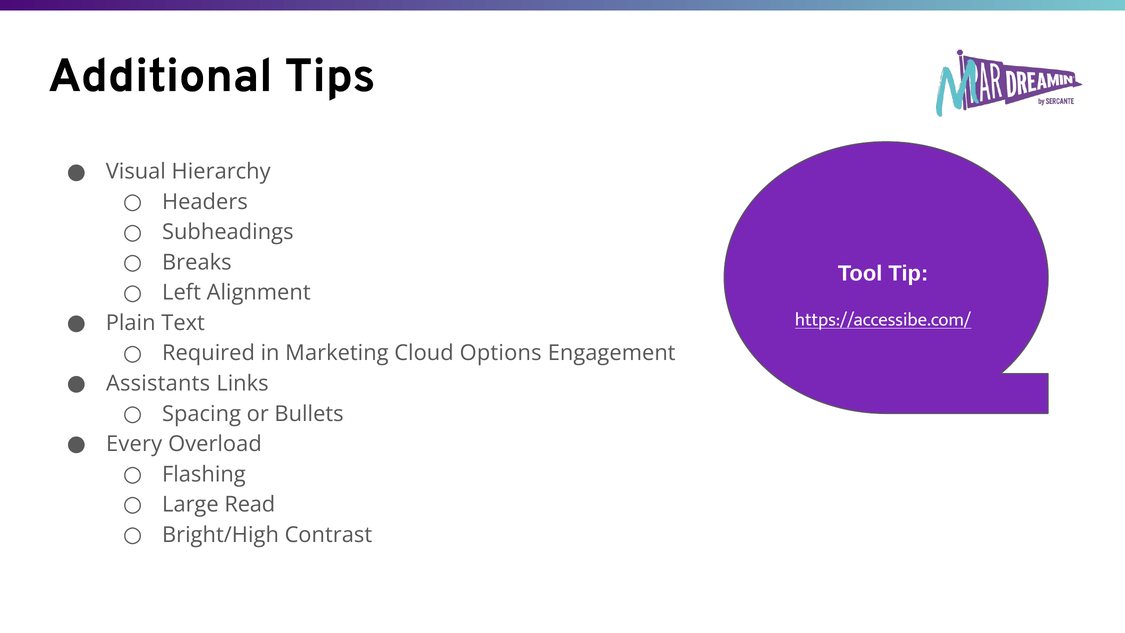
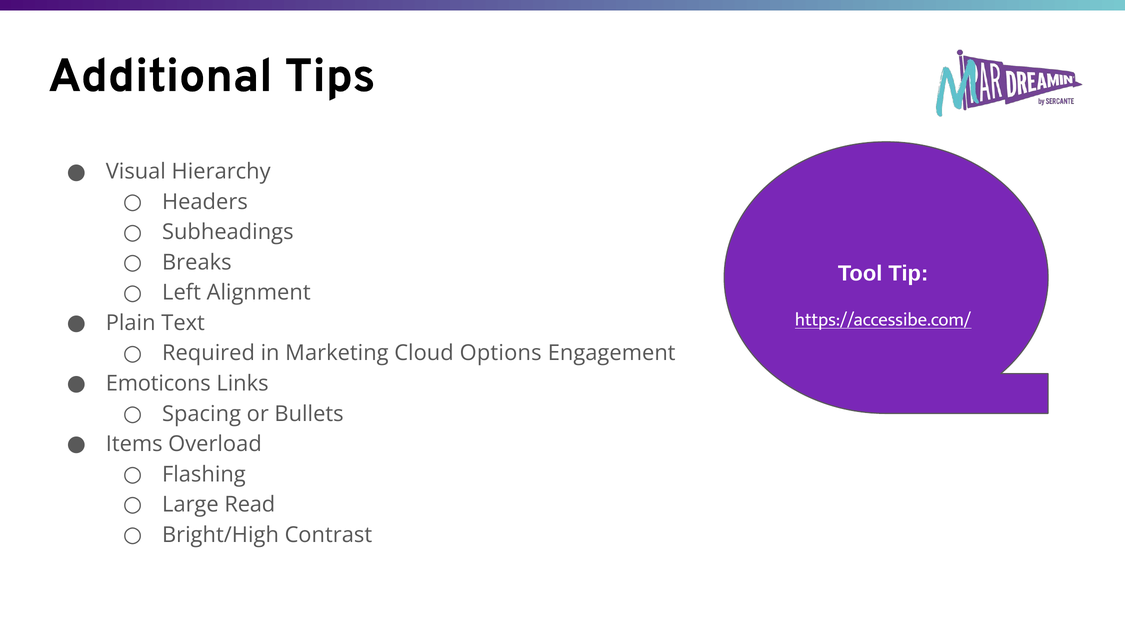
Assistants: Assistants -> Emoticons (158, 383)
Every: Every -> Items (134, 444)
